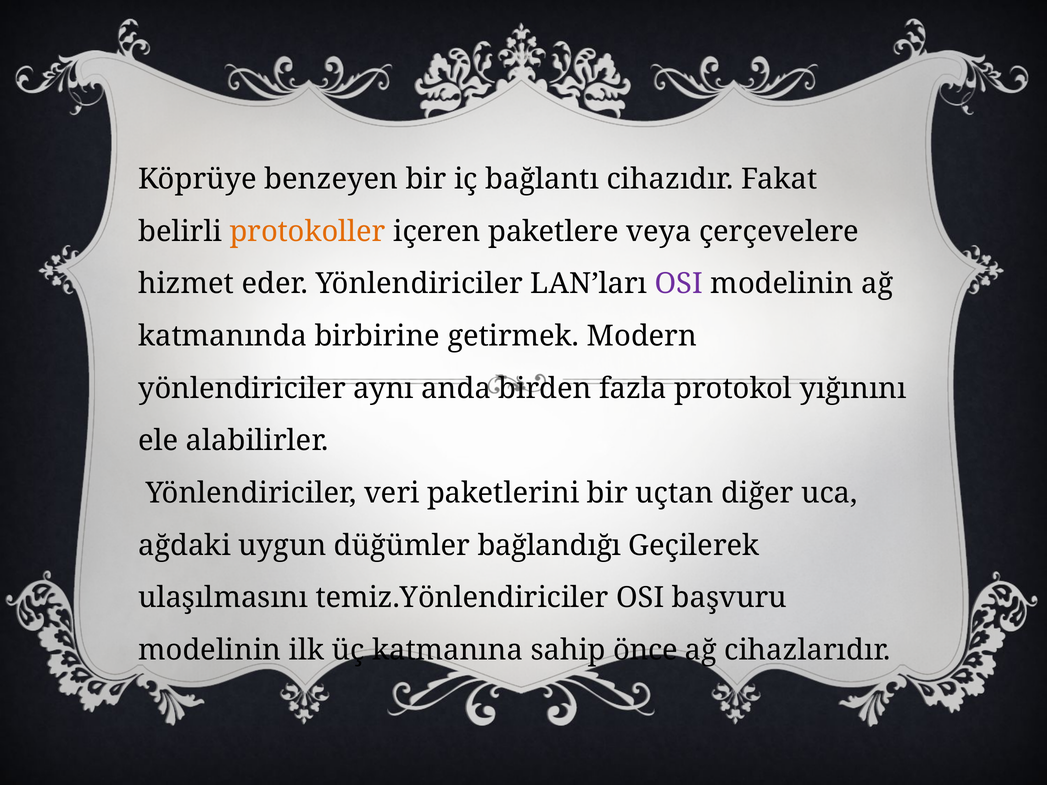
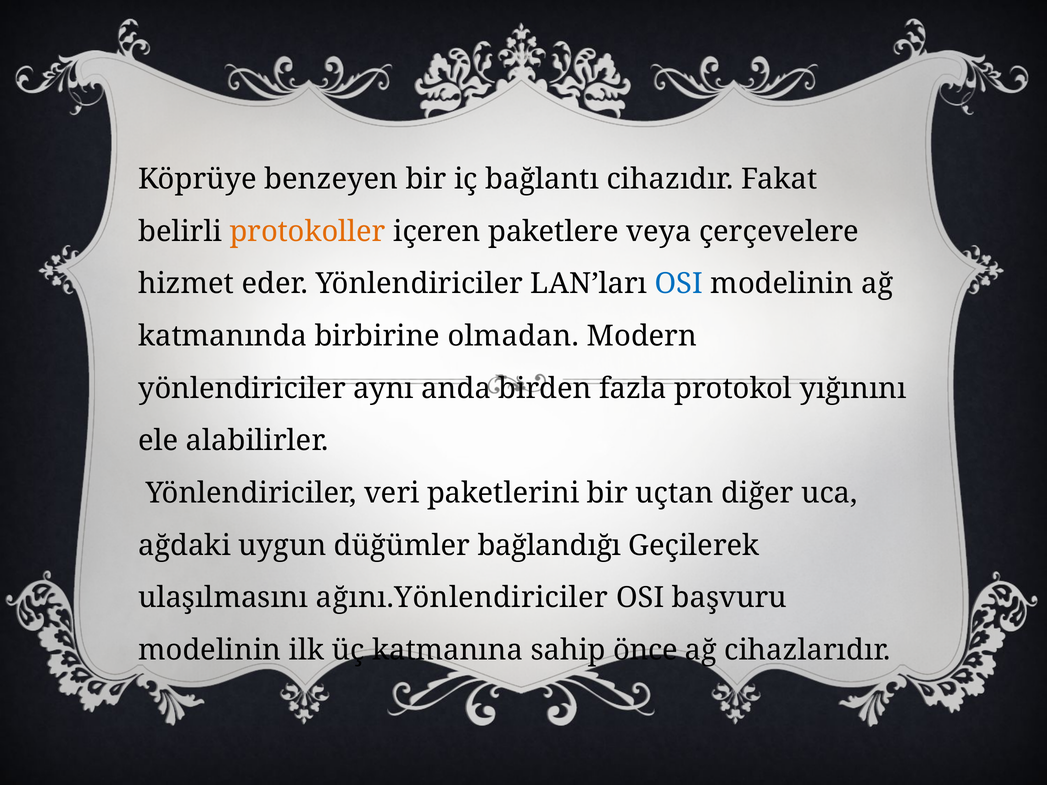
OSI colour: purple -> blue (679, 284)
getirmek: getirmek -> olmadan (513, 336)
temiz.Yönlendiriciler: temiz.Yönlendiriciler -> ağını.Yönlendiriciler (462, 598)
